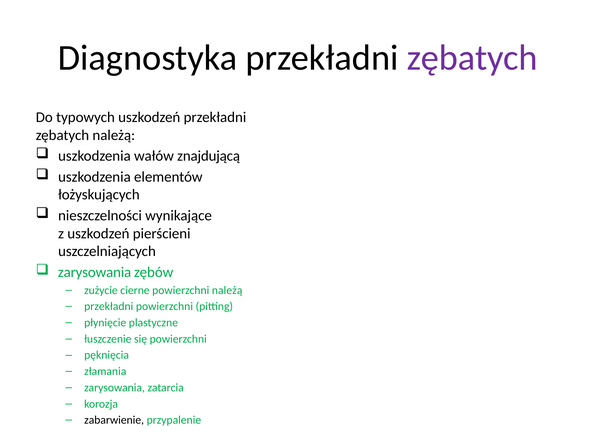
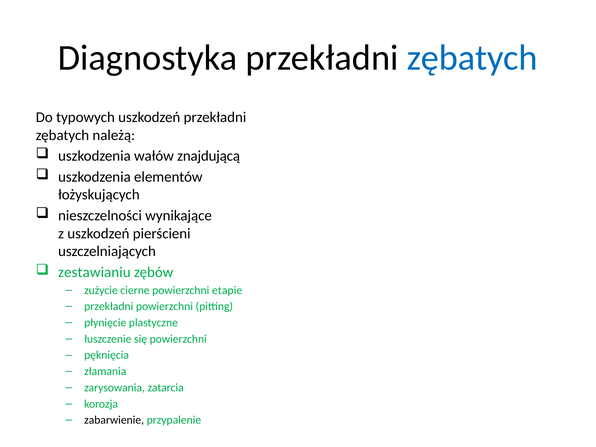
zębatych colour: purple -> blue (472, 58)
zarysowania: zarysowania -> zestawianiu (94, 272)
powierzchni należą: należą -> etapie (227, 290)
